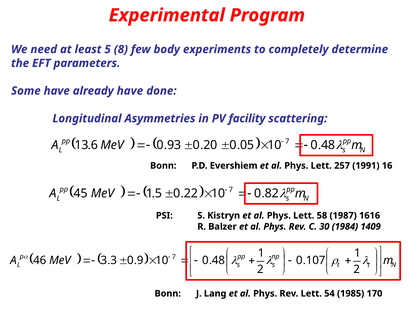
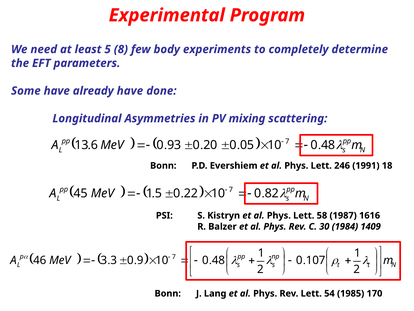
facility: facility -> mixing (247, 118)
257: 257 -> 246 (342, 165)
16: 16 -> 18 (387, 165)
